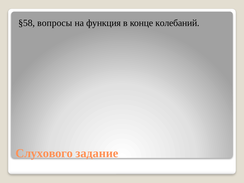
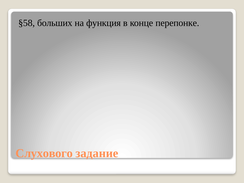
вопросы: вопросы -> больших (55, 23)
колебаний: колебаний -> перепонке (177, 23)
